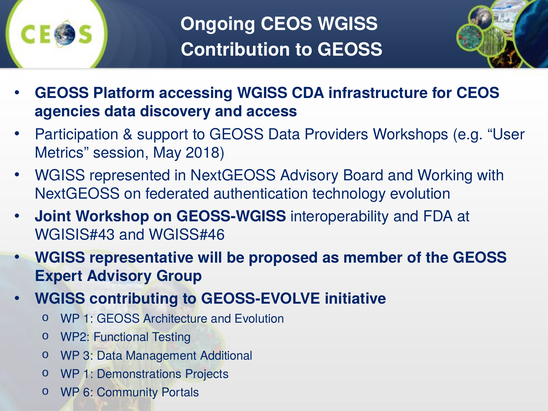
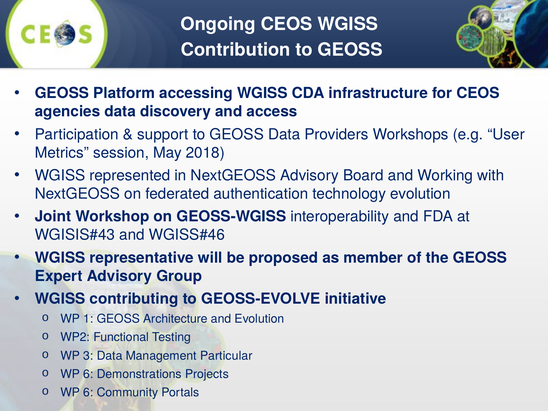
Additional: Additional -> Particular (226, 356)
1: 1 -> 6 (88, 374)
